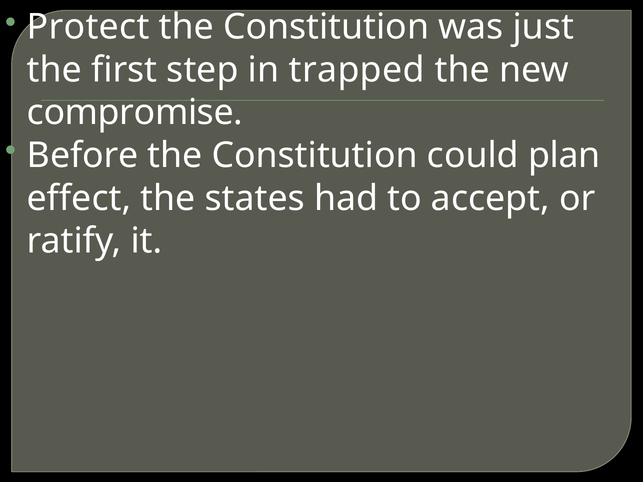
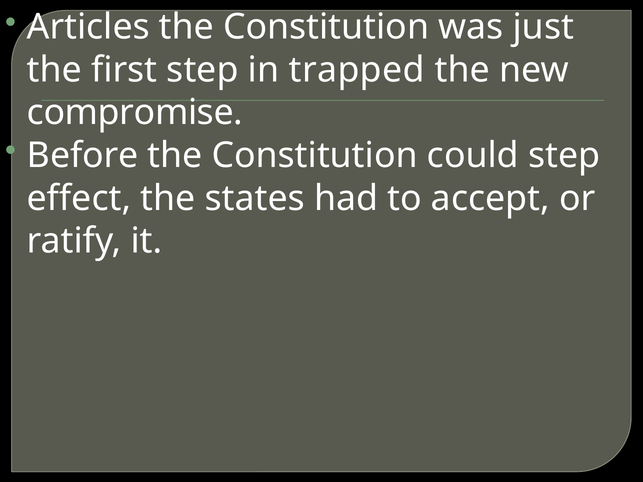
Protect: Protect -> Articles (88, 27)
could plan: plan -> step (564, 156)
